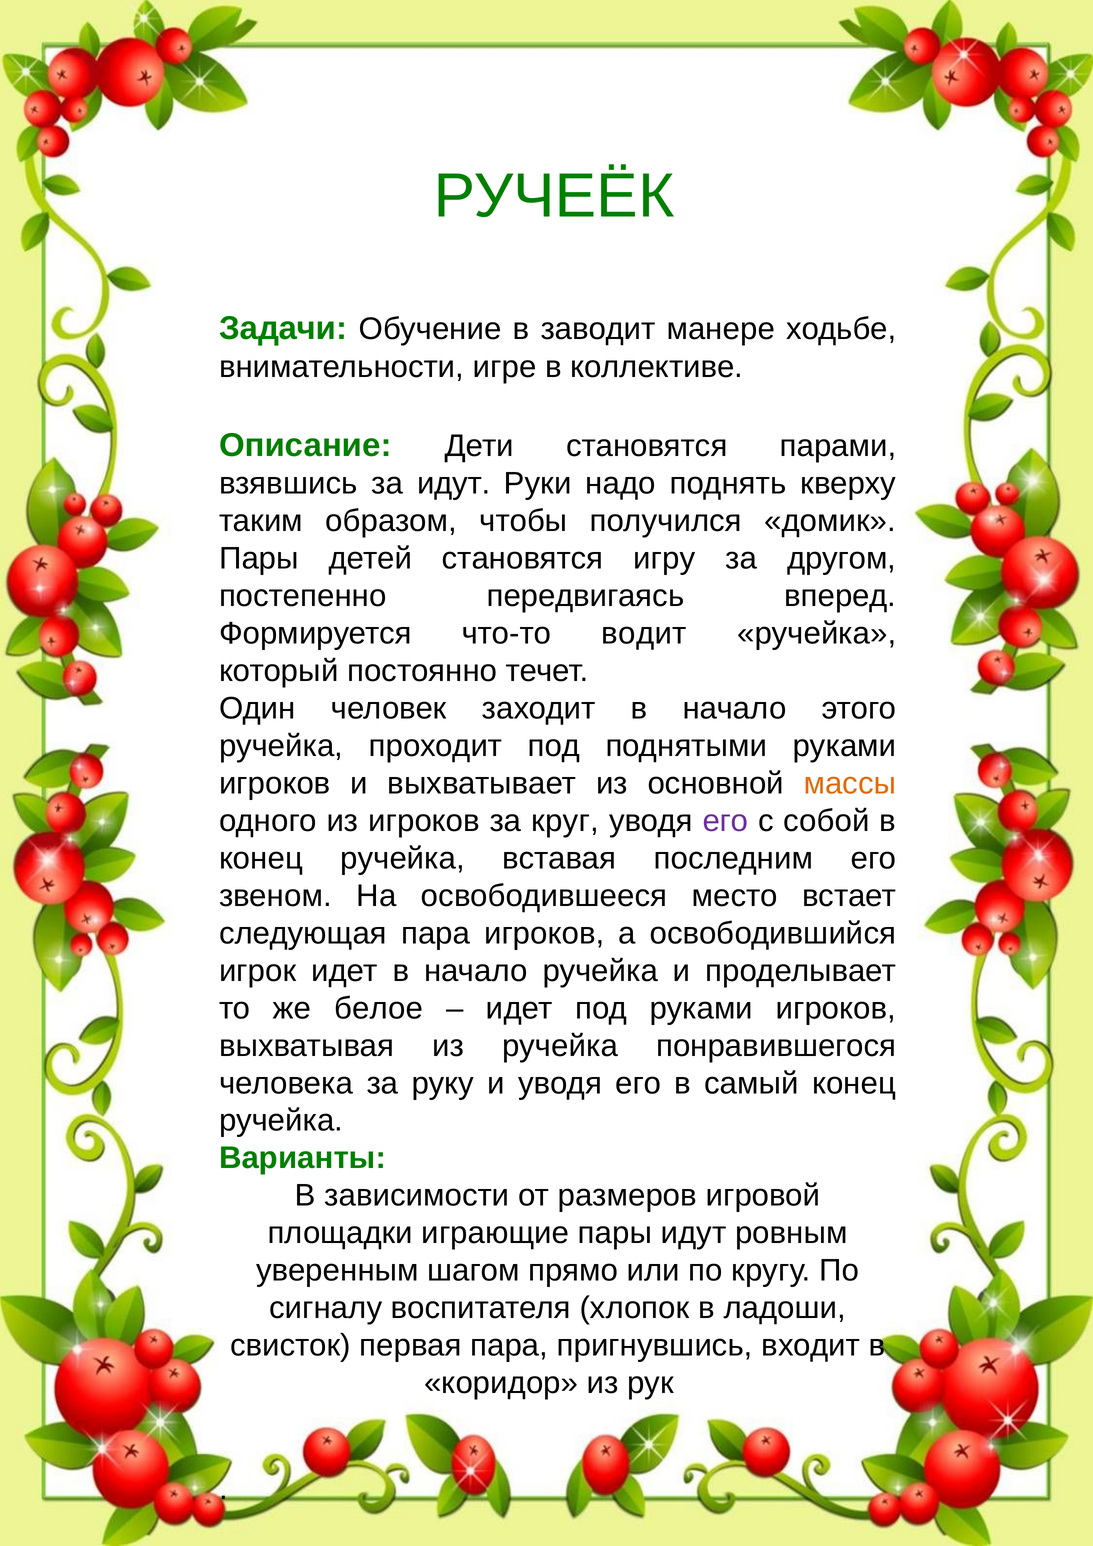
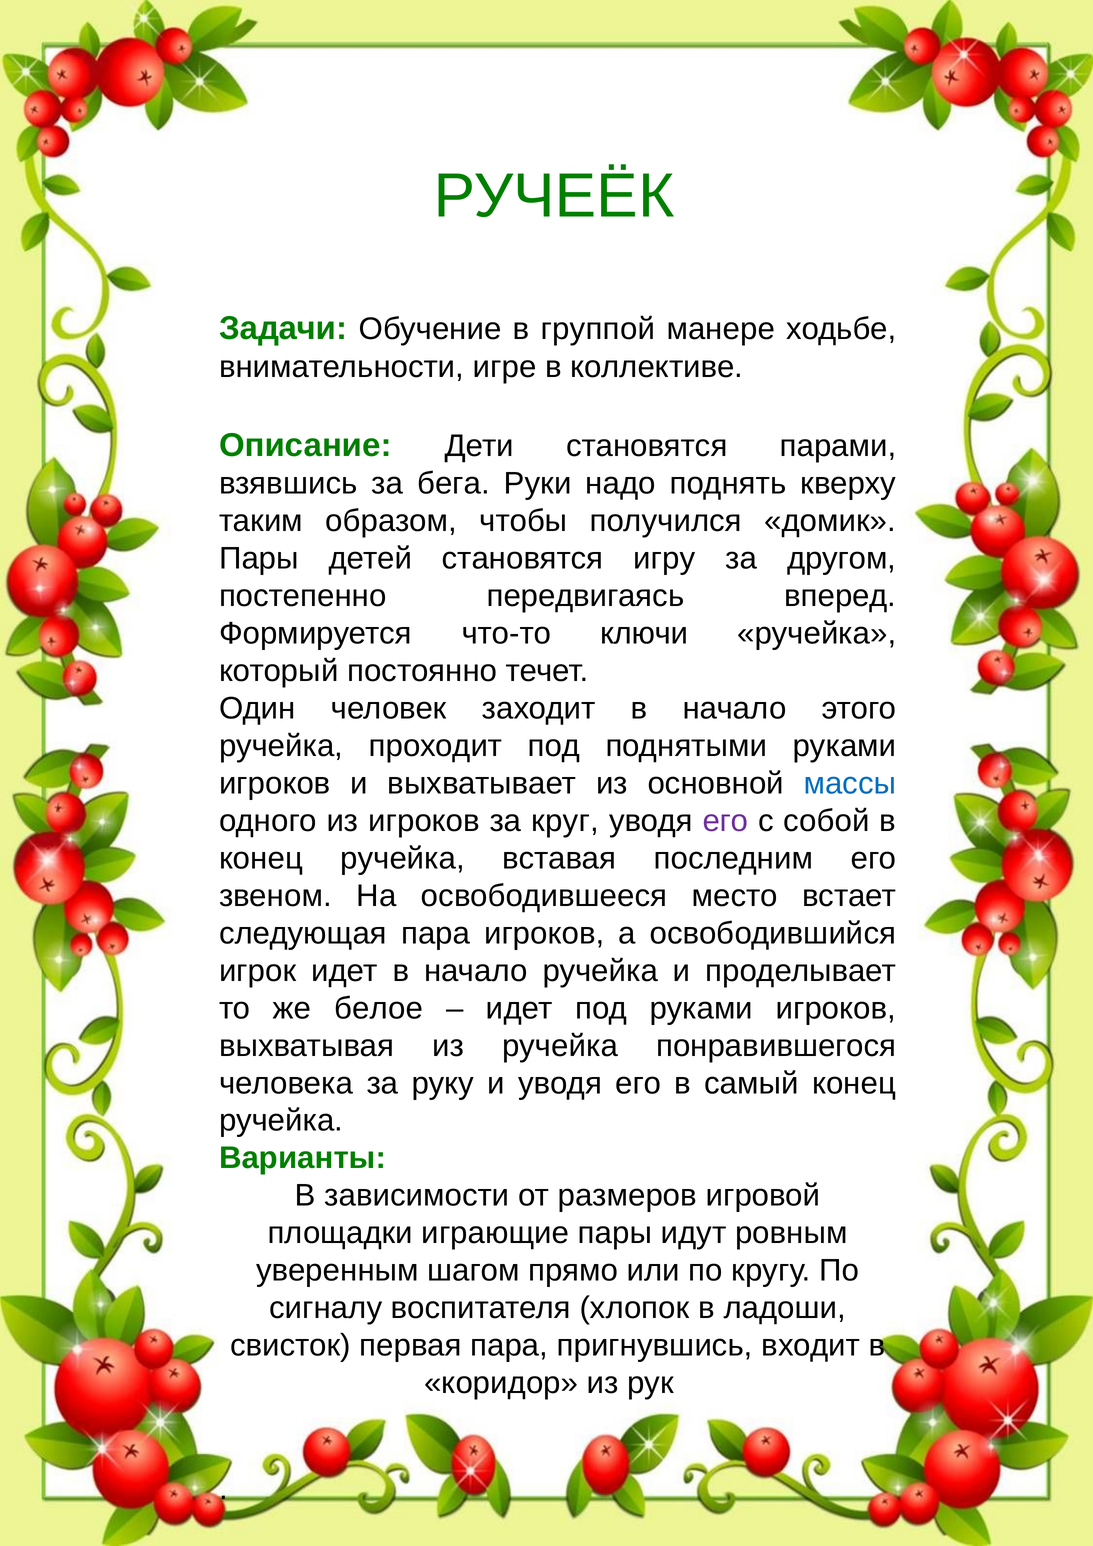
заводит: заводит -> группой (598, 329)
за идут: идут -> бега (454, 484)
водит: водит -> ключи (644, 633)
массы colour: orange -> blue (850, 783)
